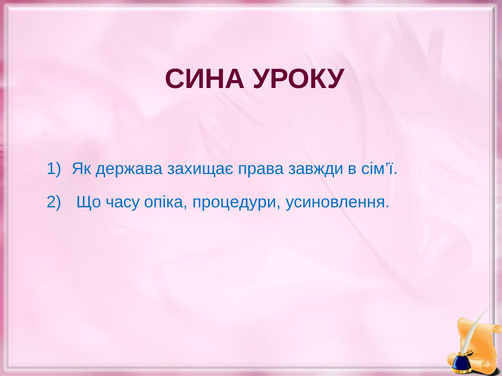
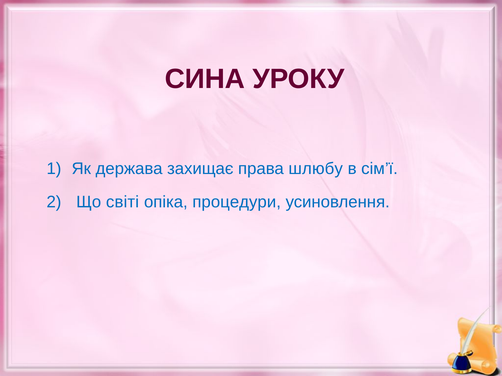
завжди: завжди -> шлюбу (316, 169)
часу: часу -> світі (123, 202)
